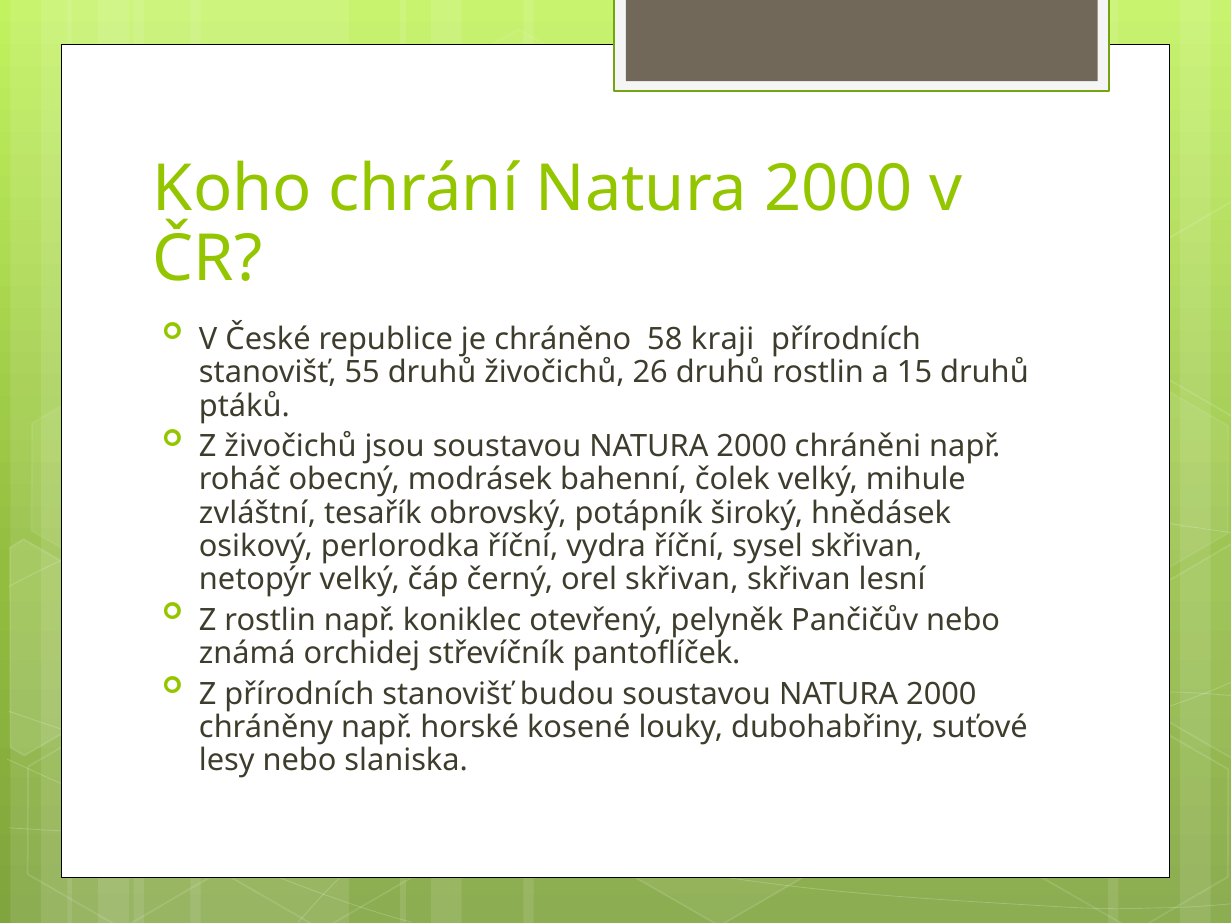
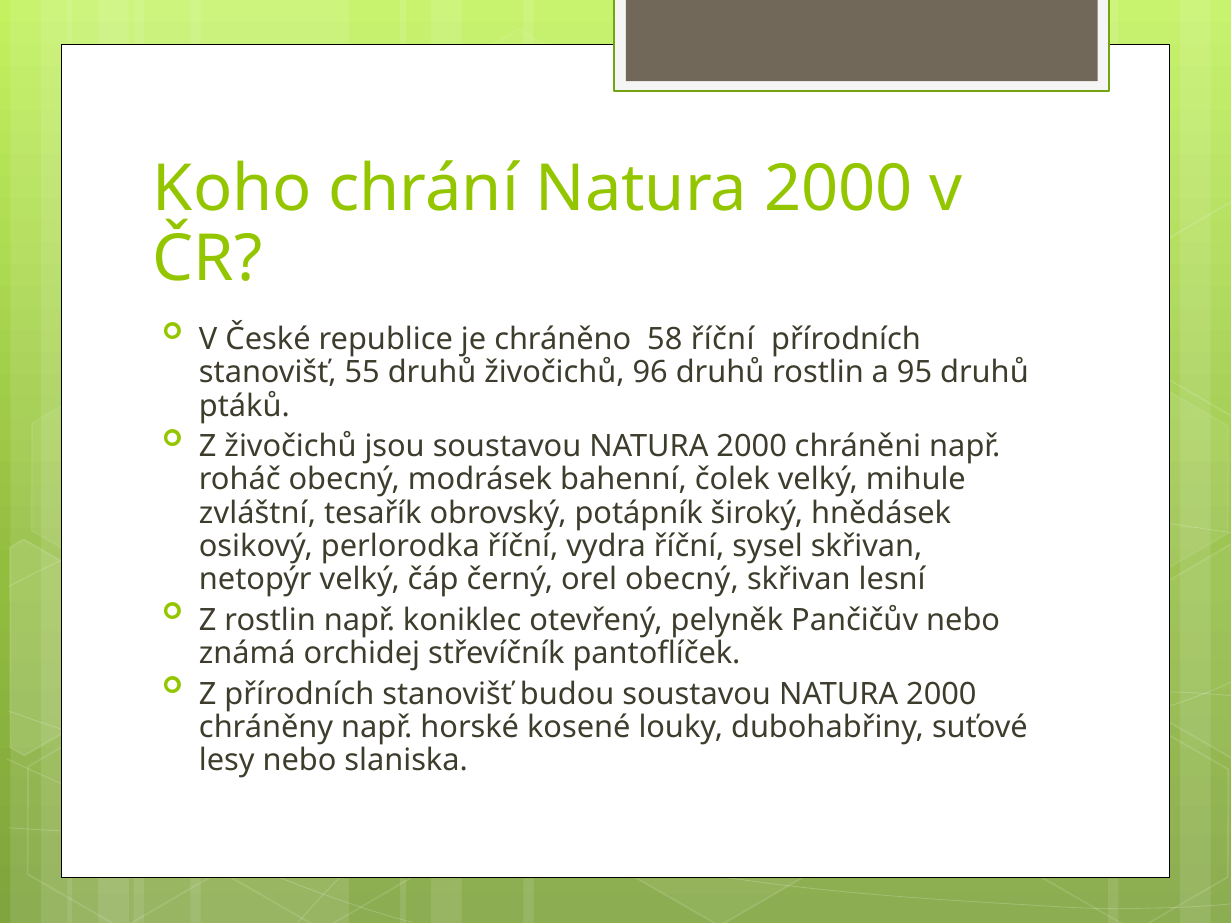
58 kraji: kraji -> říční (723, 340)
26: 26 -> 96 (650, 373)
15: 15 -> 95 (915, 373)
orel skřivan: skřivan -> obecný (682, 580)
